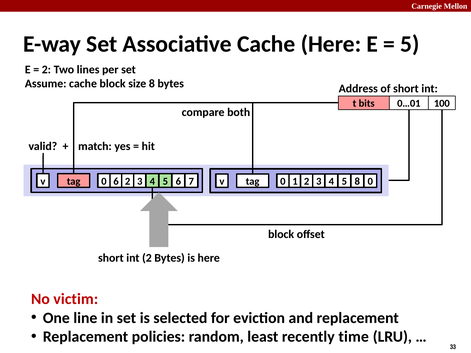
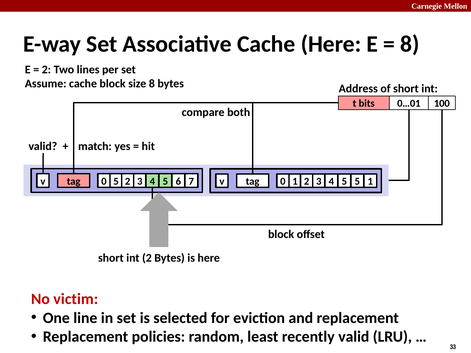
5: 5 -> 8 (410, 44)
0 6: 6 -> 5 (116, 181)
2 0: 0 -> 1 (370, 182)
3 8: 8 -> 5 (357, 182)
recently time: time -> valid (354, 337)
